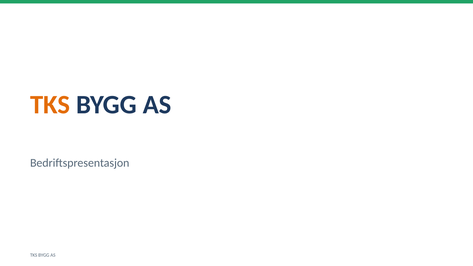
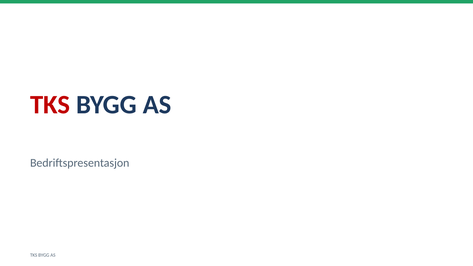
TKS colour: orange -> red (50, 105)
